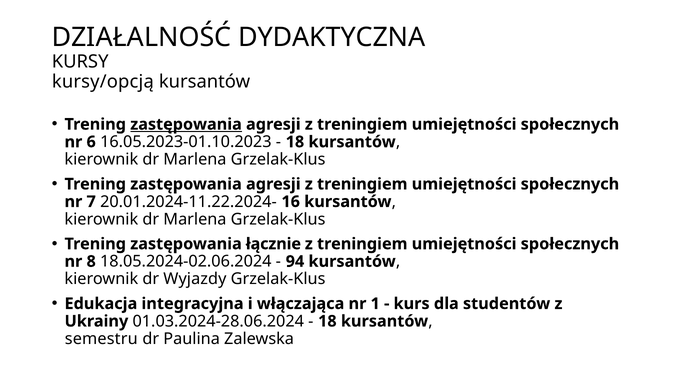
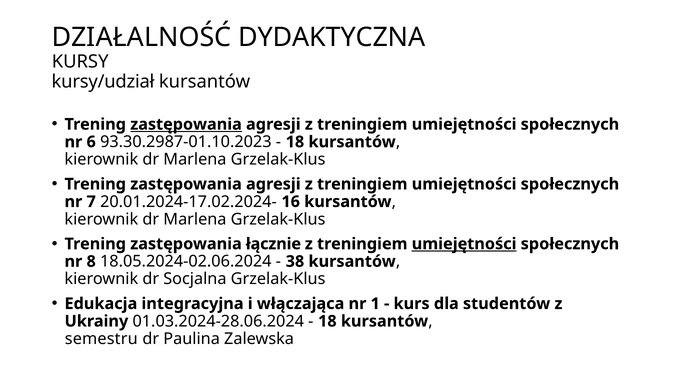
kursy/opcją: kursy/opcją -> kursy/udział (103, 82)
16.05.2023-01.10.2023: 16.05.2023-01.10.2023 -> 93.30.2987-01.10.2023 (186, 142)
20.01.2024-11.22.2024-: 20.01.2024-11.22.2024- -> 20.01.2024-17.02.2024- (188, 202)
umiejętności underline: none -> present (464, 244)
94: 94 -> 38 (295, 261)
Wyjazdy: Wyjazdy -> Socjalna (195, 279)
